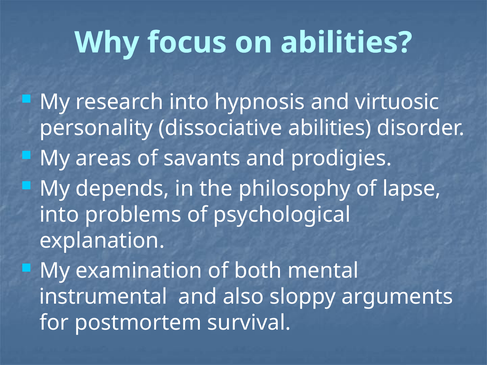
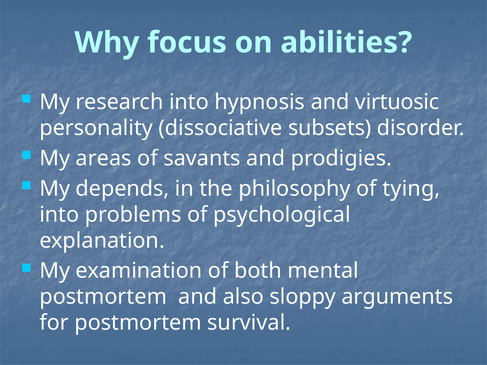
dissociative abilities: abilities -> subsets (330, 128)
lapse: lapse -> tying (411, 189)
instrumental: instrumental -> postmortem (103, 297)
